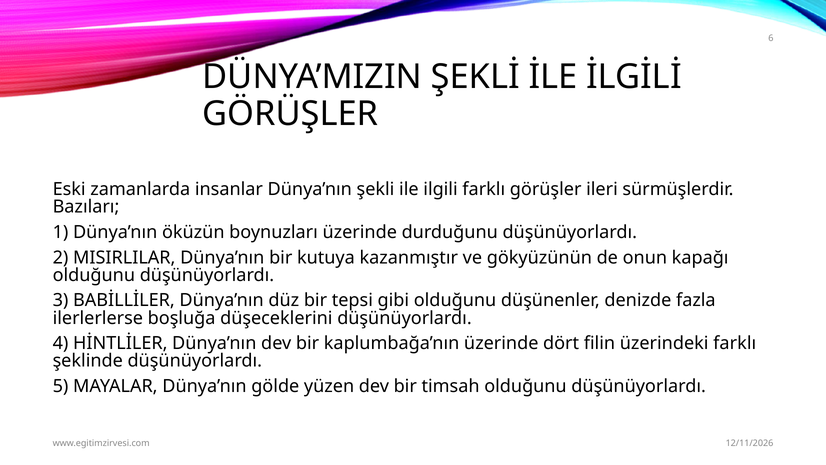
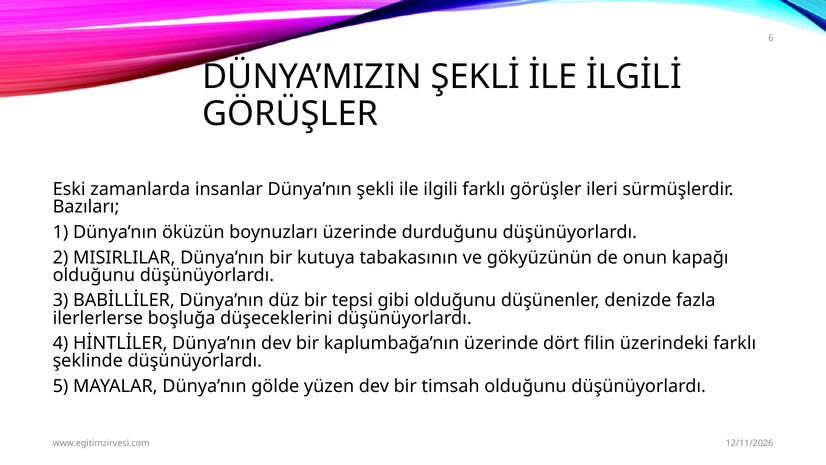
kazanmıştır: kazanmıştır -> tabakasının (409, 257)
